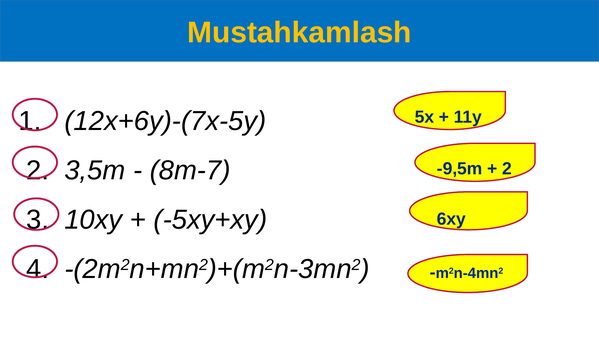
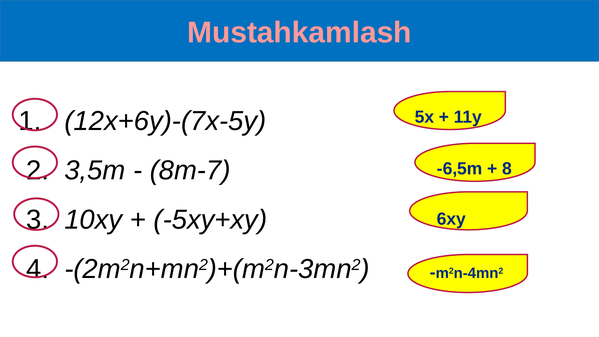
Mustahkamlash colour: yellow -> pink (299, 33)
-9,5m: -9,5m -> -6,5m (460, 169)
2: 2 -> 8 (507, 169)
